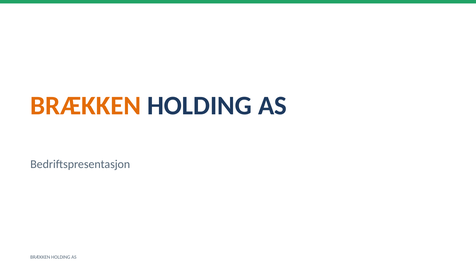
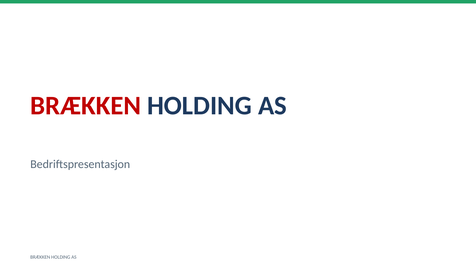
BRÆKKEN colour: orange -> red (86, 106)
